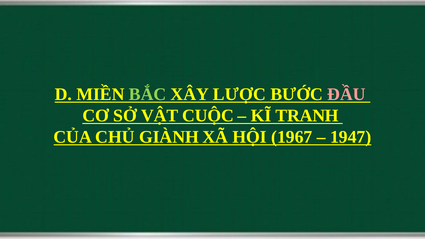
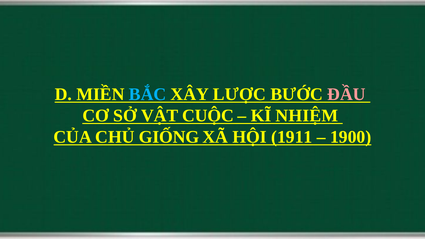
BẮC colour: light green -> light blue (148, 95)
TRANH: TRANH -> NHIỆM (307, 116)
GIÀNH: GIÀNH -> GIỐNG (169, 137)
1967: 1967 -> 1911 (292, 137)
1947: 1947 -> 1900 (351, 137)
